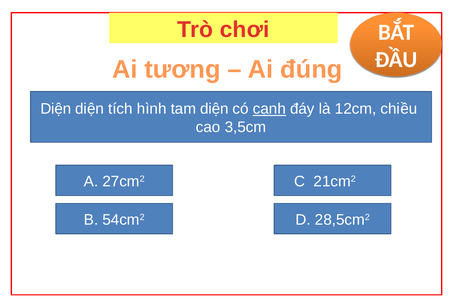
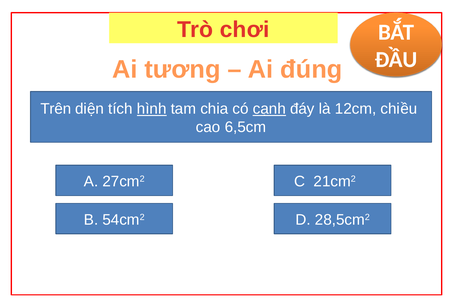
Diện: Diện -> Trên (56, 109)
hình underline: none -> present (152, 109)
tam diện: diện -> chia (214, 109)
3,5cm: 3,5cm -> 6,5cm (245, 127)
